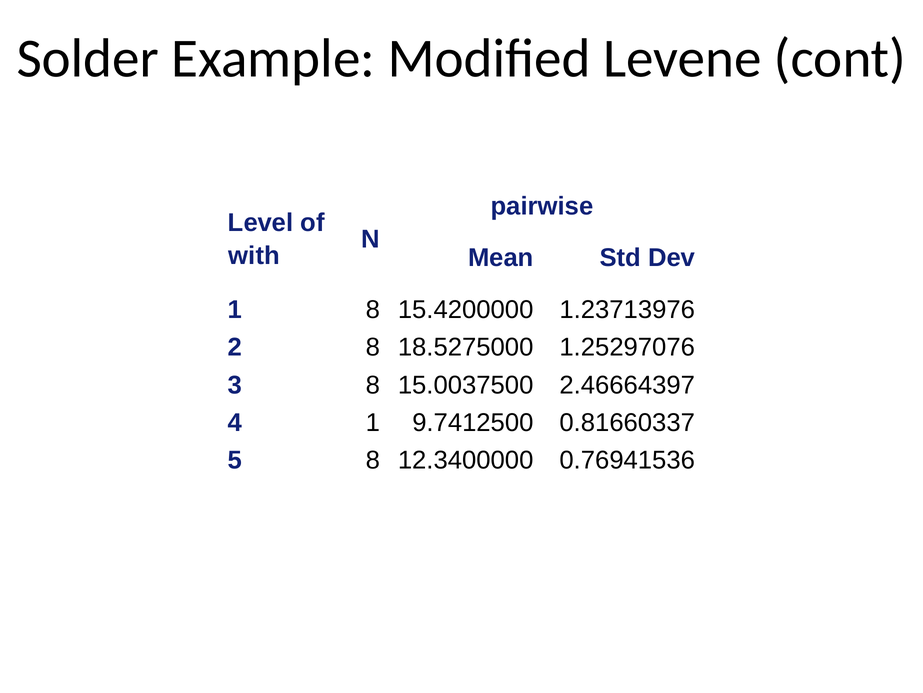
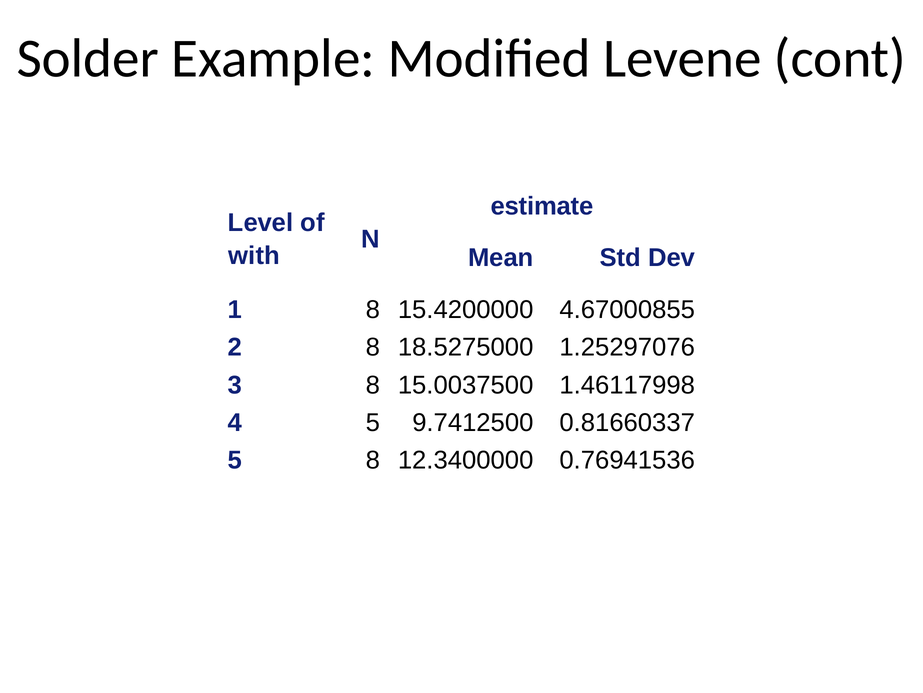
pairwise: pairwise -> estimate (542, 206)
1.23713976: 1.23713976 -> 4.67000855 (627, 309)
2.46664397: 2.46664397 -> 1.46117998 (627, 385)
4 1: 1 -> 5 (373, 422)
